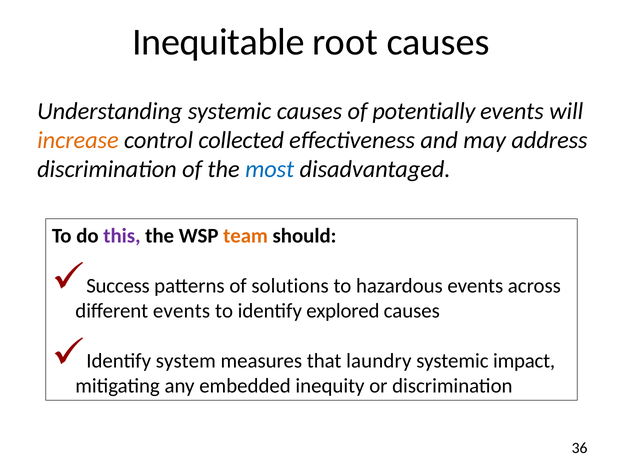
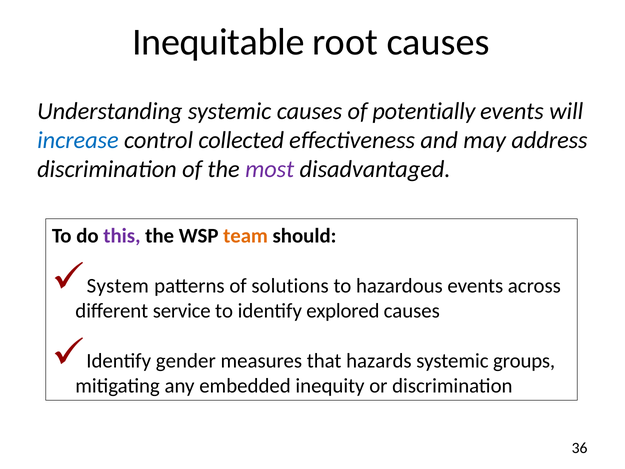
increase colour: orange -> blue (78, 140)
most colour: blue -> purple (270, 169)
Success: Success -> System (118, 286)
different events: events -> service (182, 311)
system: system -> gender (186, 361)
laundry: laundry -> hazards (379, 361)
impact: impact -> groups (524, 361)
